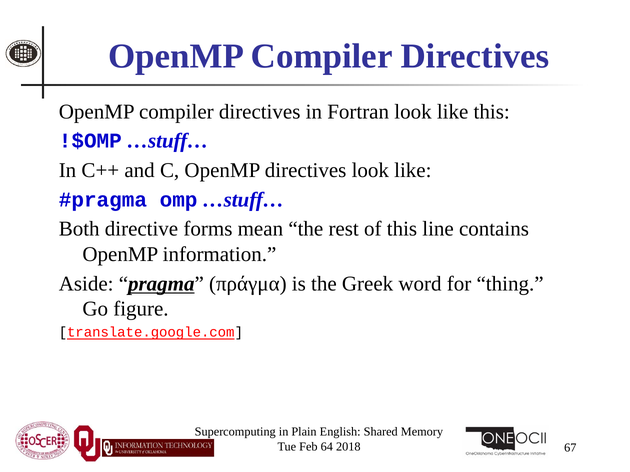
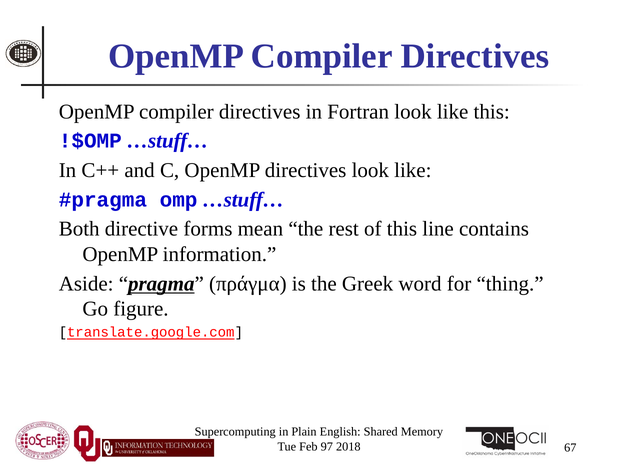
64: 64 -> 97 (327, 447)
